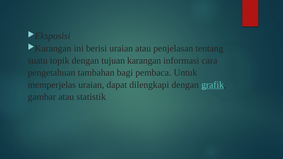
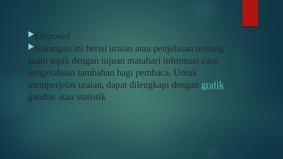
karangan: karangan -> matahari (144, 61)
